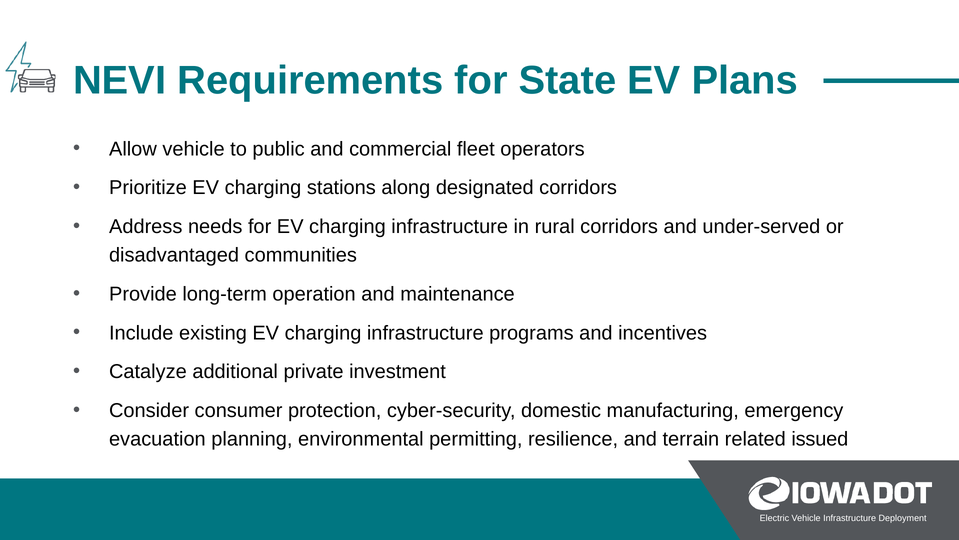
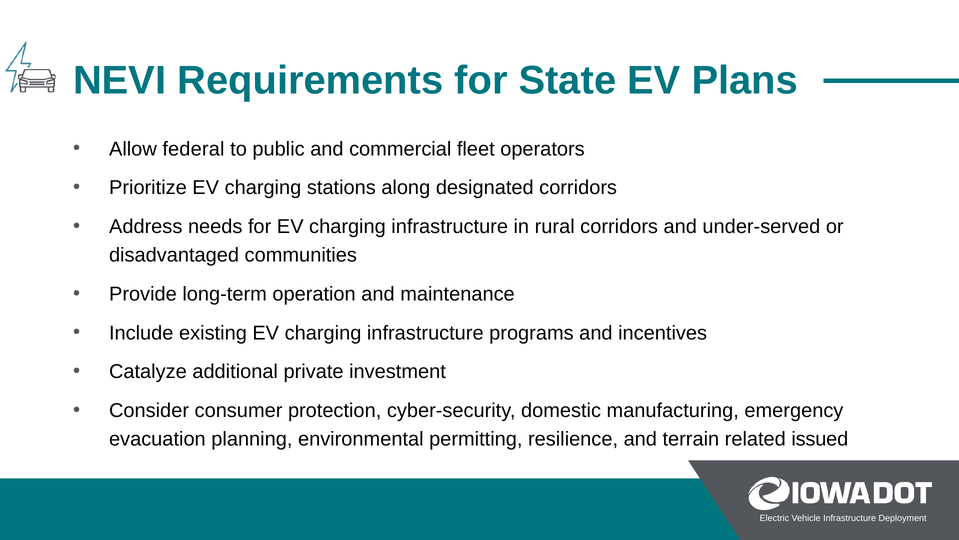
Allow vehicle: vehicle -> federal (193, 149)
